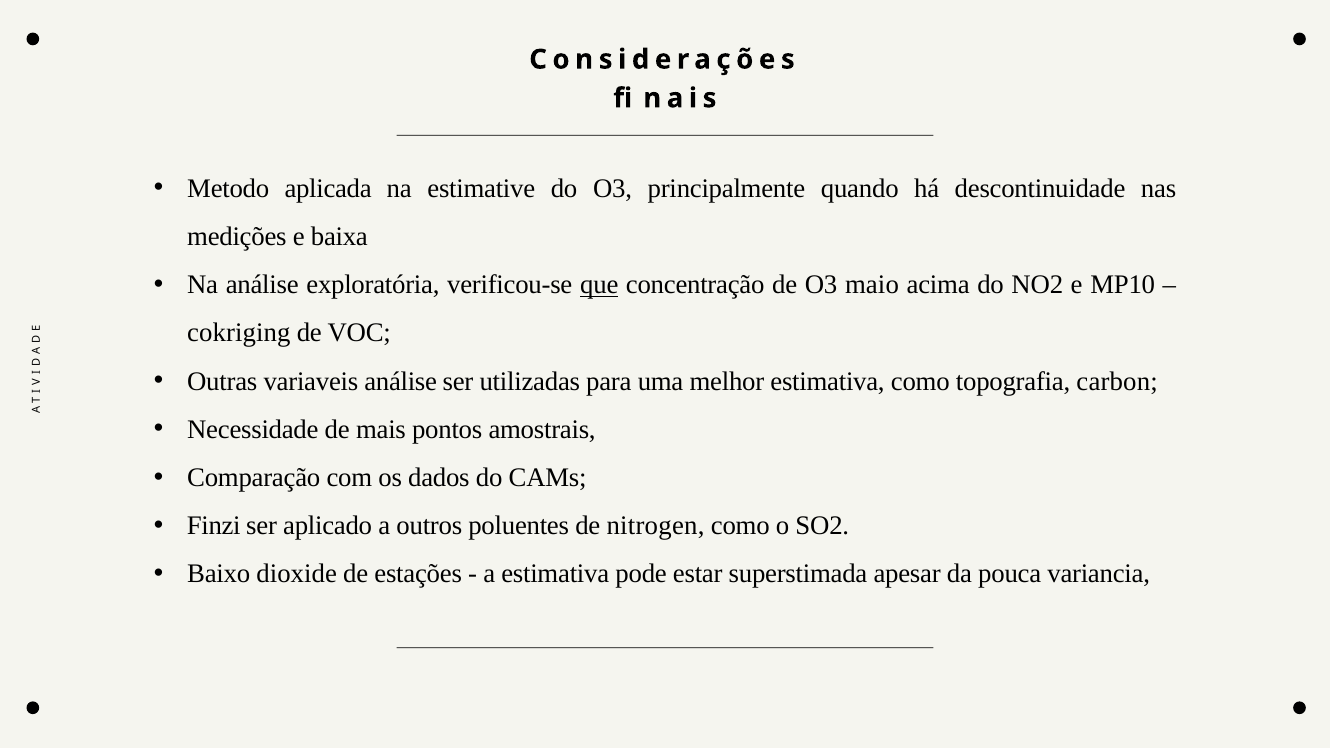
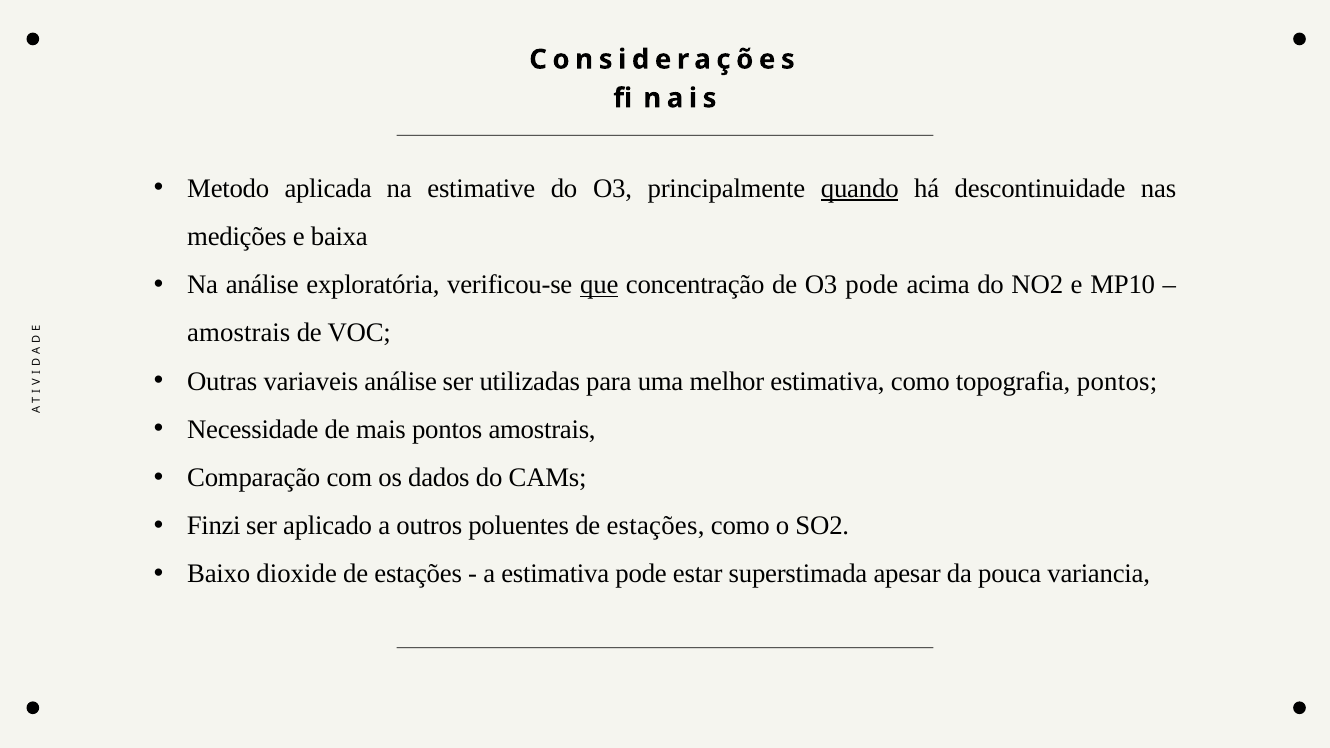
quando underline: none -> present (860, 188)
O3 maio: maio -> pode (872, 285)
cokriging: cokriging -> amostrais (239, 333)
topografia carbon: carbon -> pontos (1117, 381)
poluentes de nitrogen: nitrogen -> estações (655, 526)
